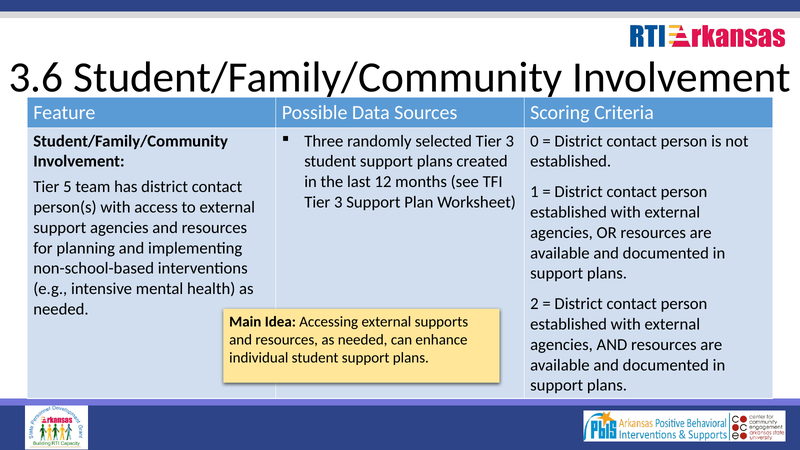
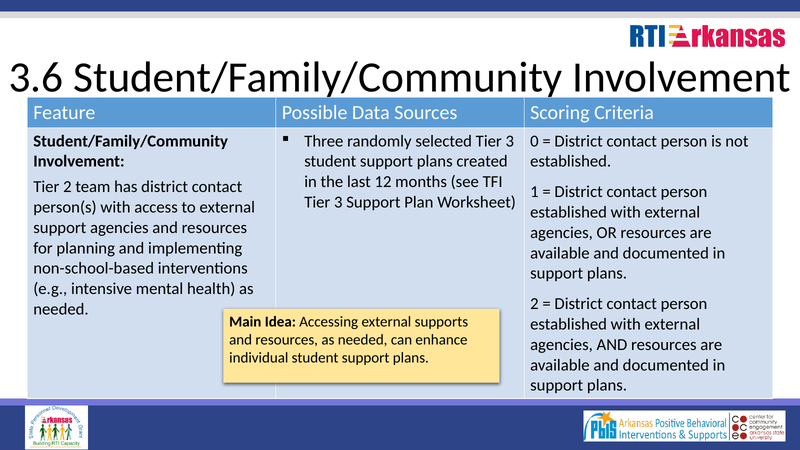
Tier 5: 5 -> 2 (67, 187)
